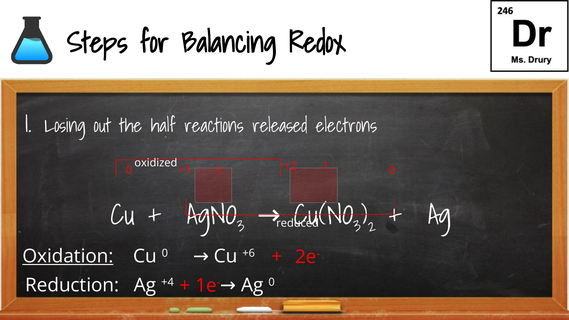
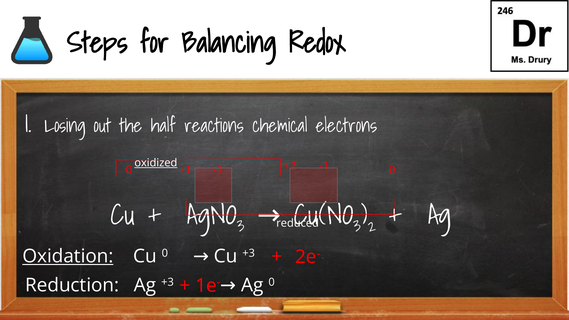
released: released -> chemical (280, 126)
oxidized underline: none -> present (156, 163)
+6: +6 -> +3 (249, 253)
Ag +4: +4 -> +3 (168, 282)
